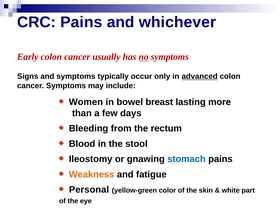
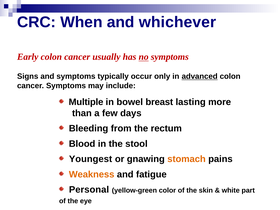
CRC Pains: Pains -> When (81, 22)
Women: Women -> Multiple (86, 102)
Ileostomy: Ileostomy -> Youngest (91, 159)
stomach colour: blue -> orange (186, 159)
